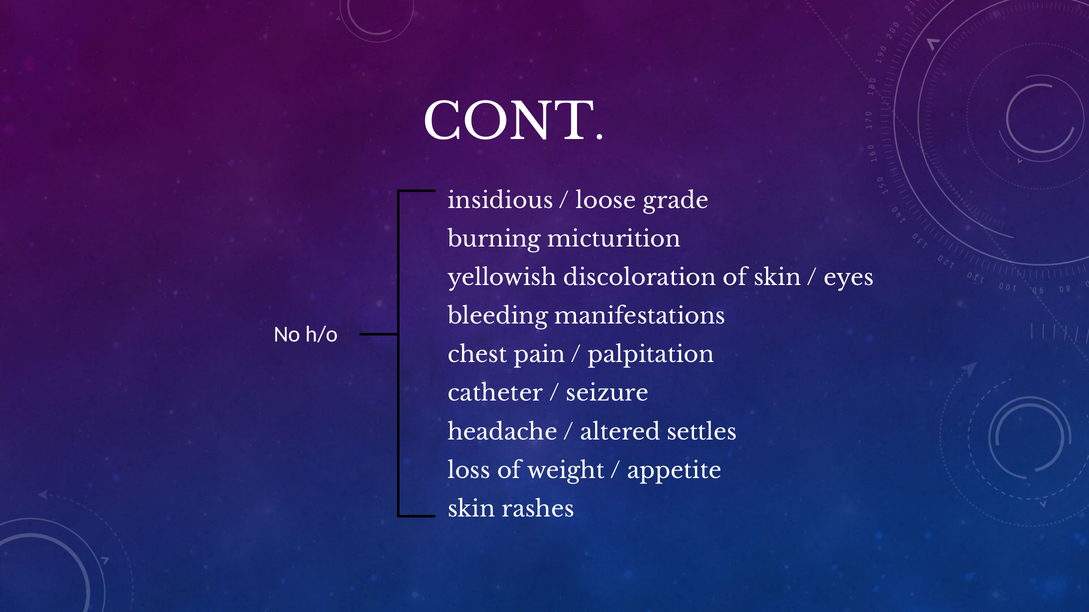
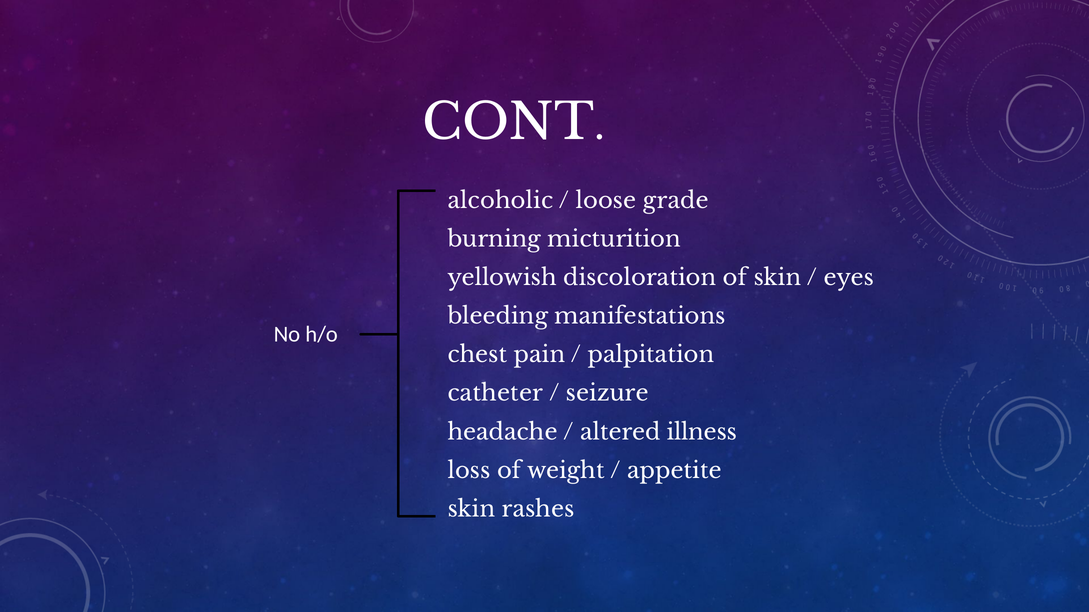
insidious: insidious -> alcoholic (500, 201)
settles: settles -> illness (702, 432)
